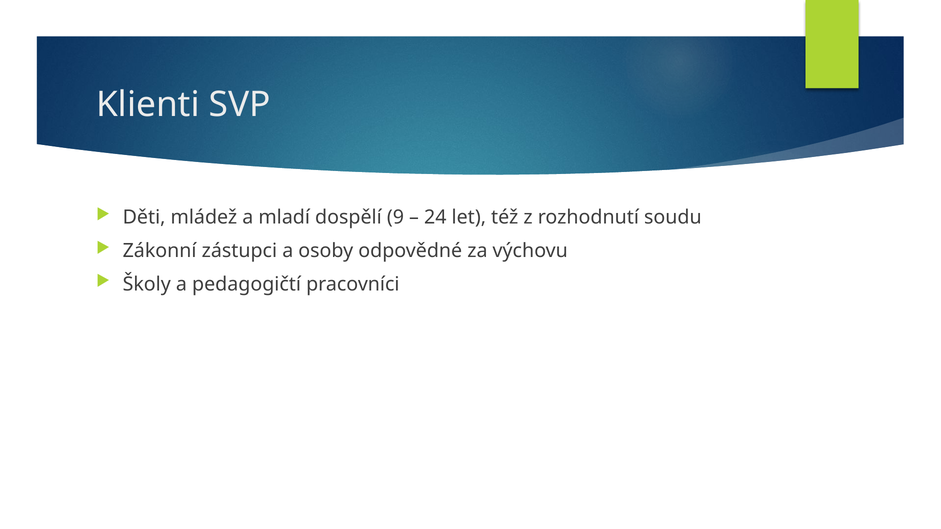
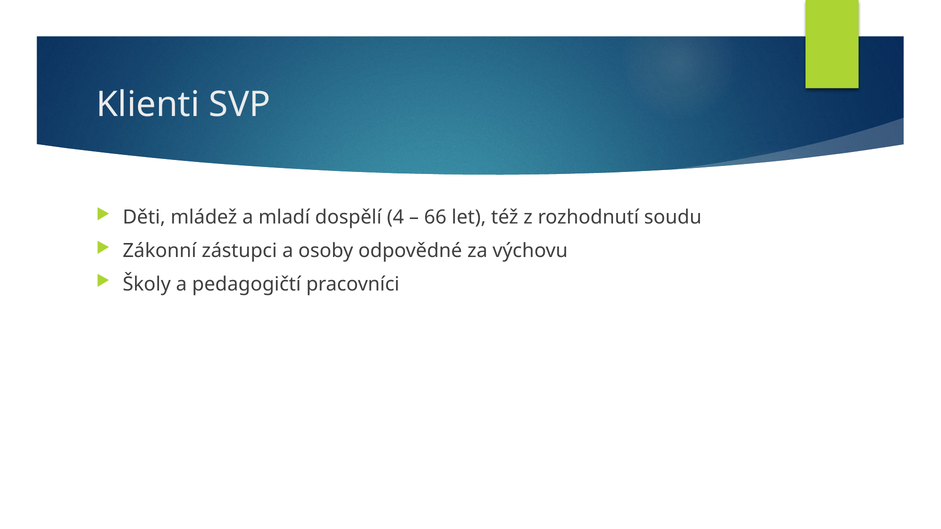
9: 9 -> 4 (395, 218)
24: 24 -> 66 (435, 218)
